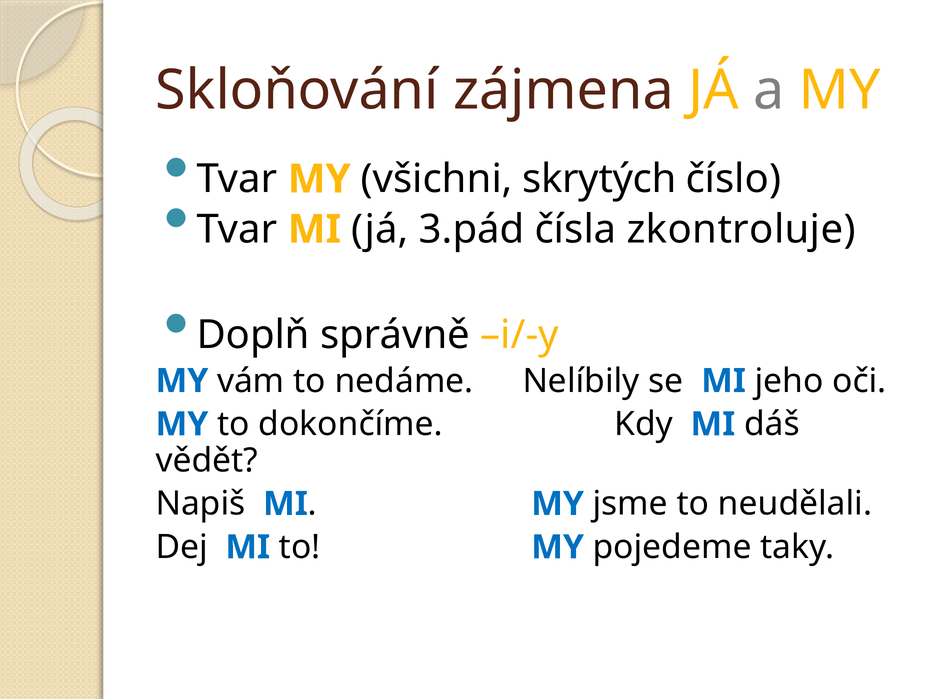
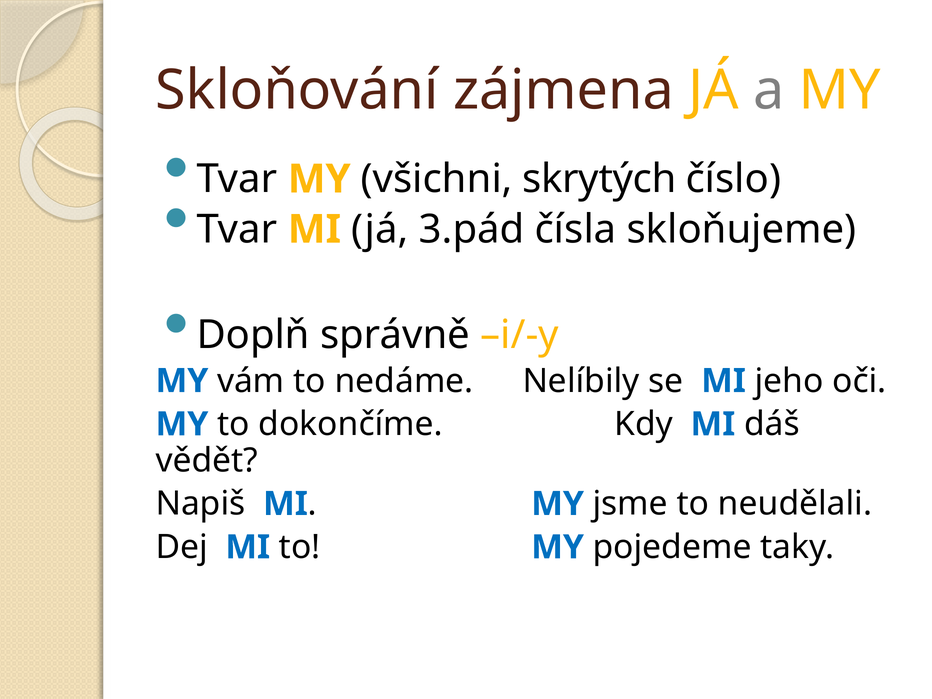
zkontroluje: zkontroluje -> skloňujeme (741, 229)
